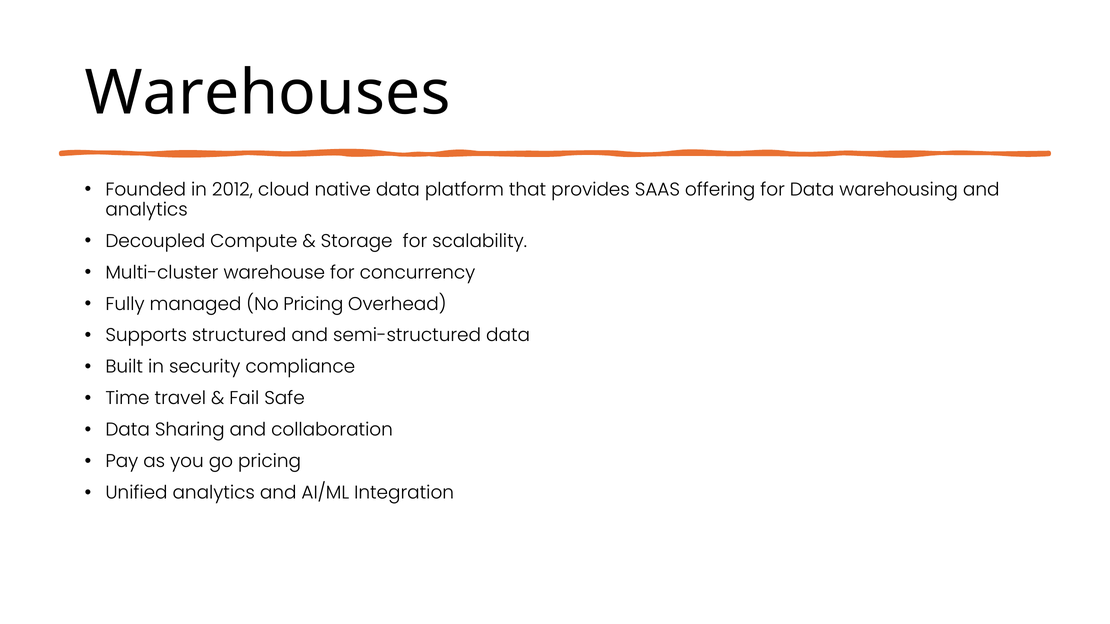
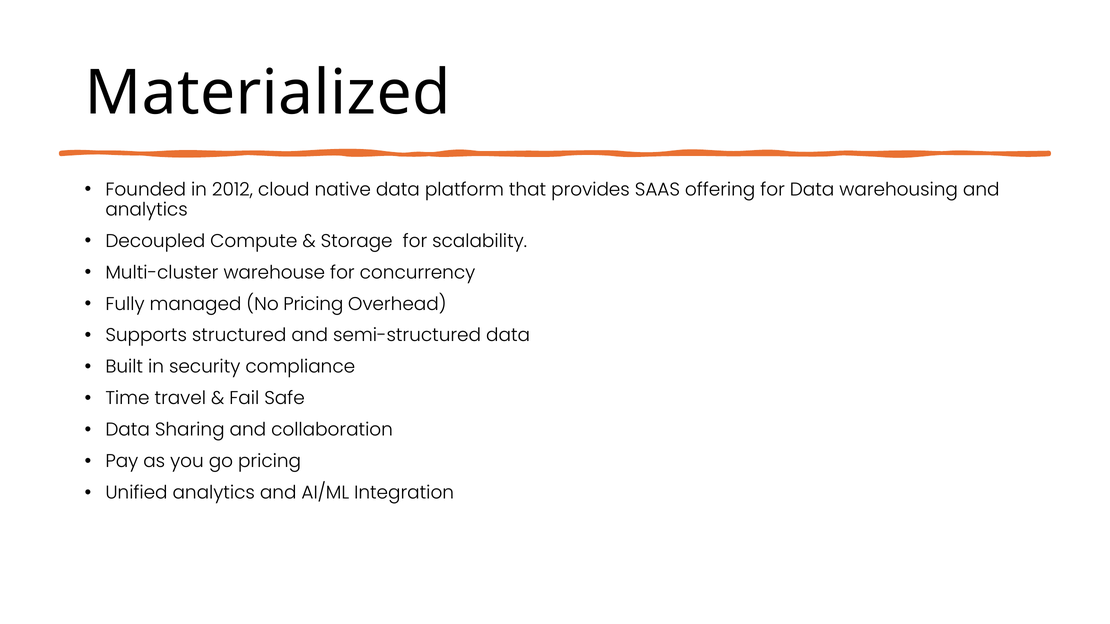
Warehouses: Warehouses -> Materialized (268, 93)
